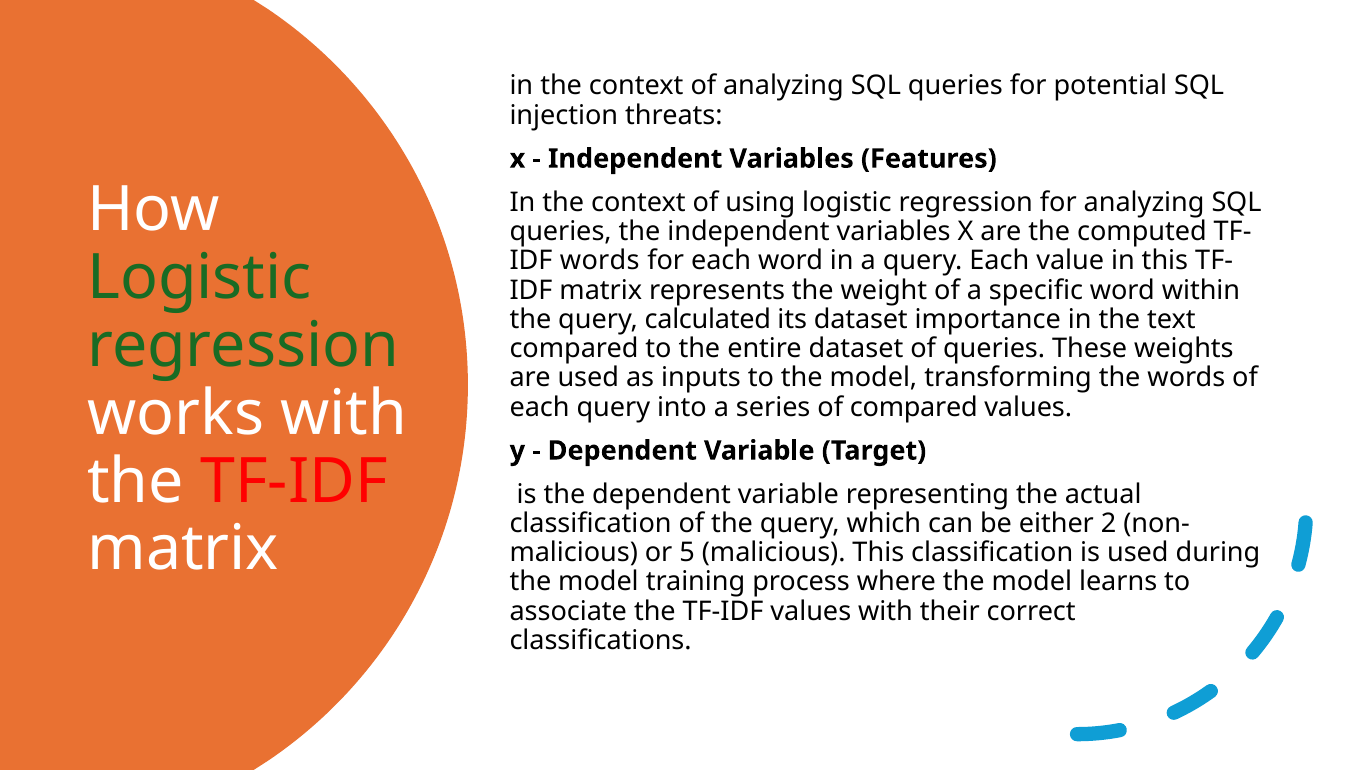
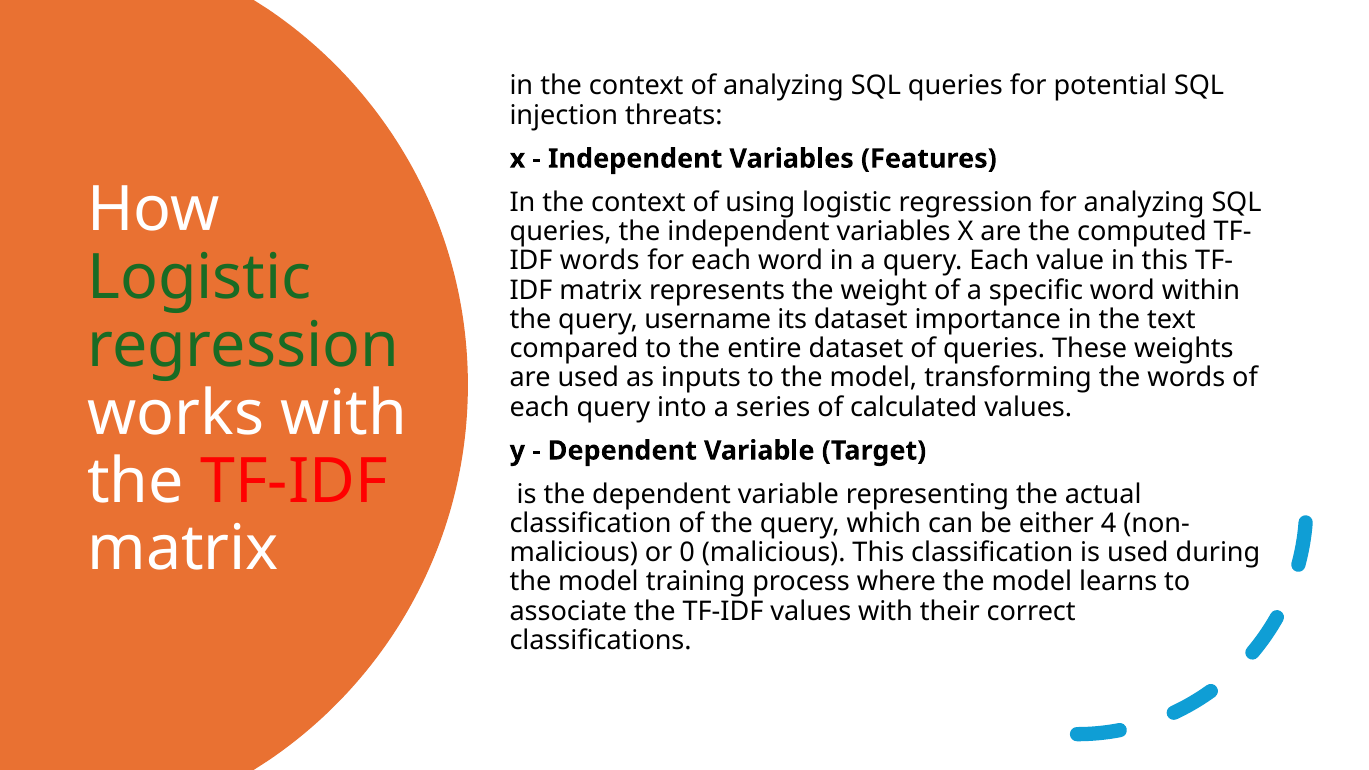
calculated: calculated -> username (708, 319)
of compared: compared -> calculated (914, 407)
2: 2 -> 4 (1109, 524)
5: 5 -> 0 (687, 553)
